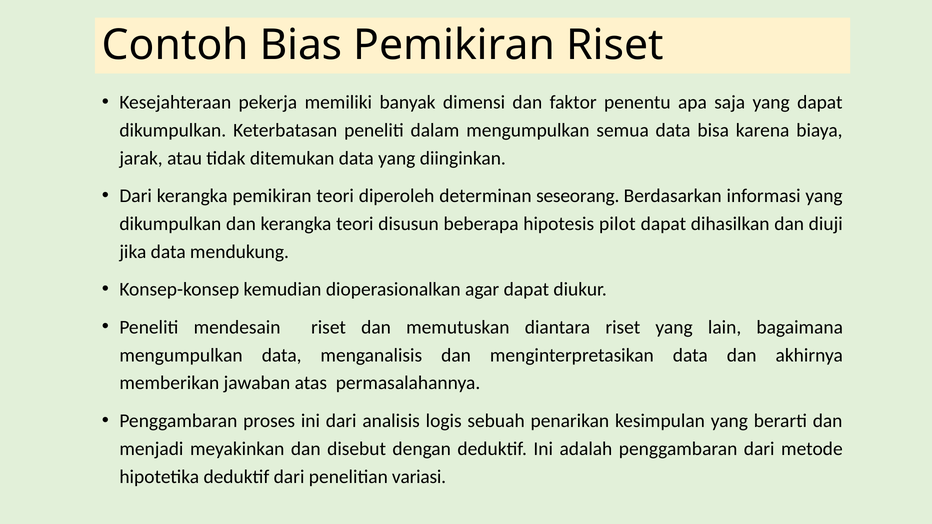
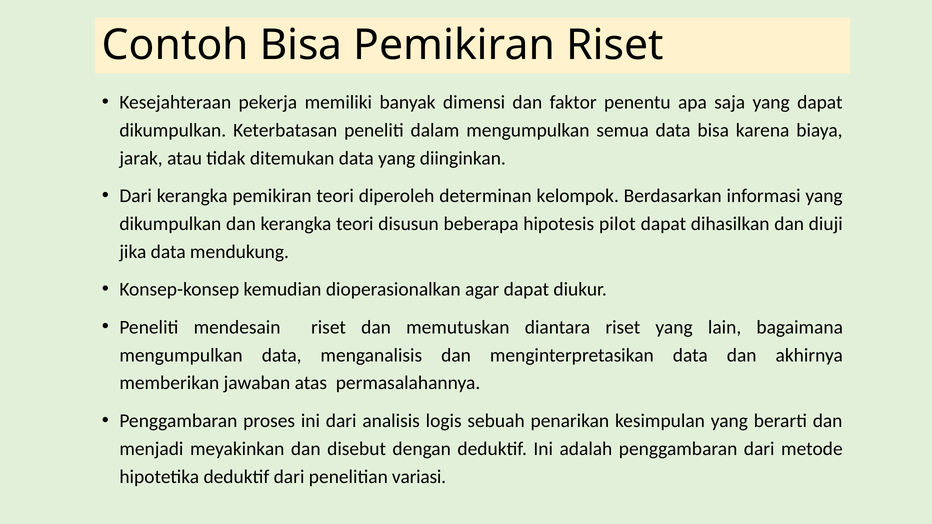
Contoh Bias: Bias -> Bisa (301, 45)
seseorang: seseorang -> kelompok (578, 196)
